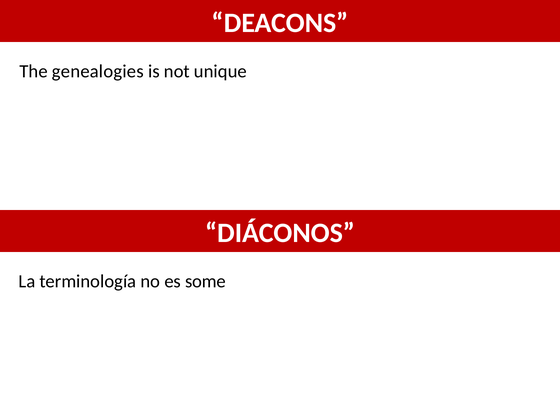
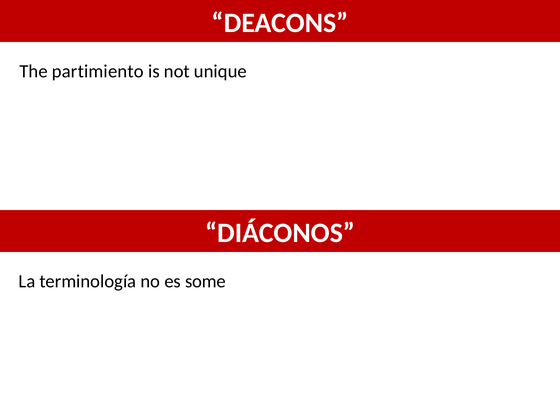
genealogies: genealogies -> partimiento (98, 71)
